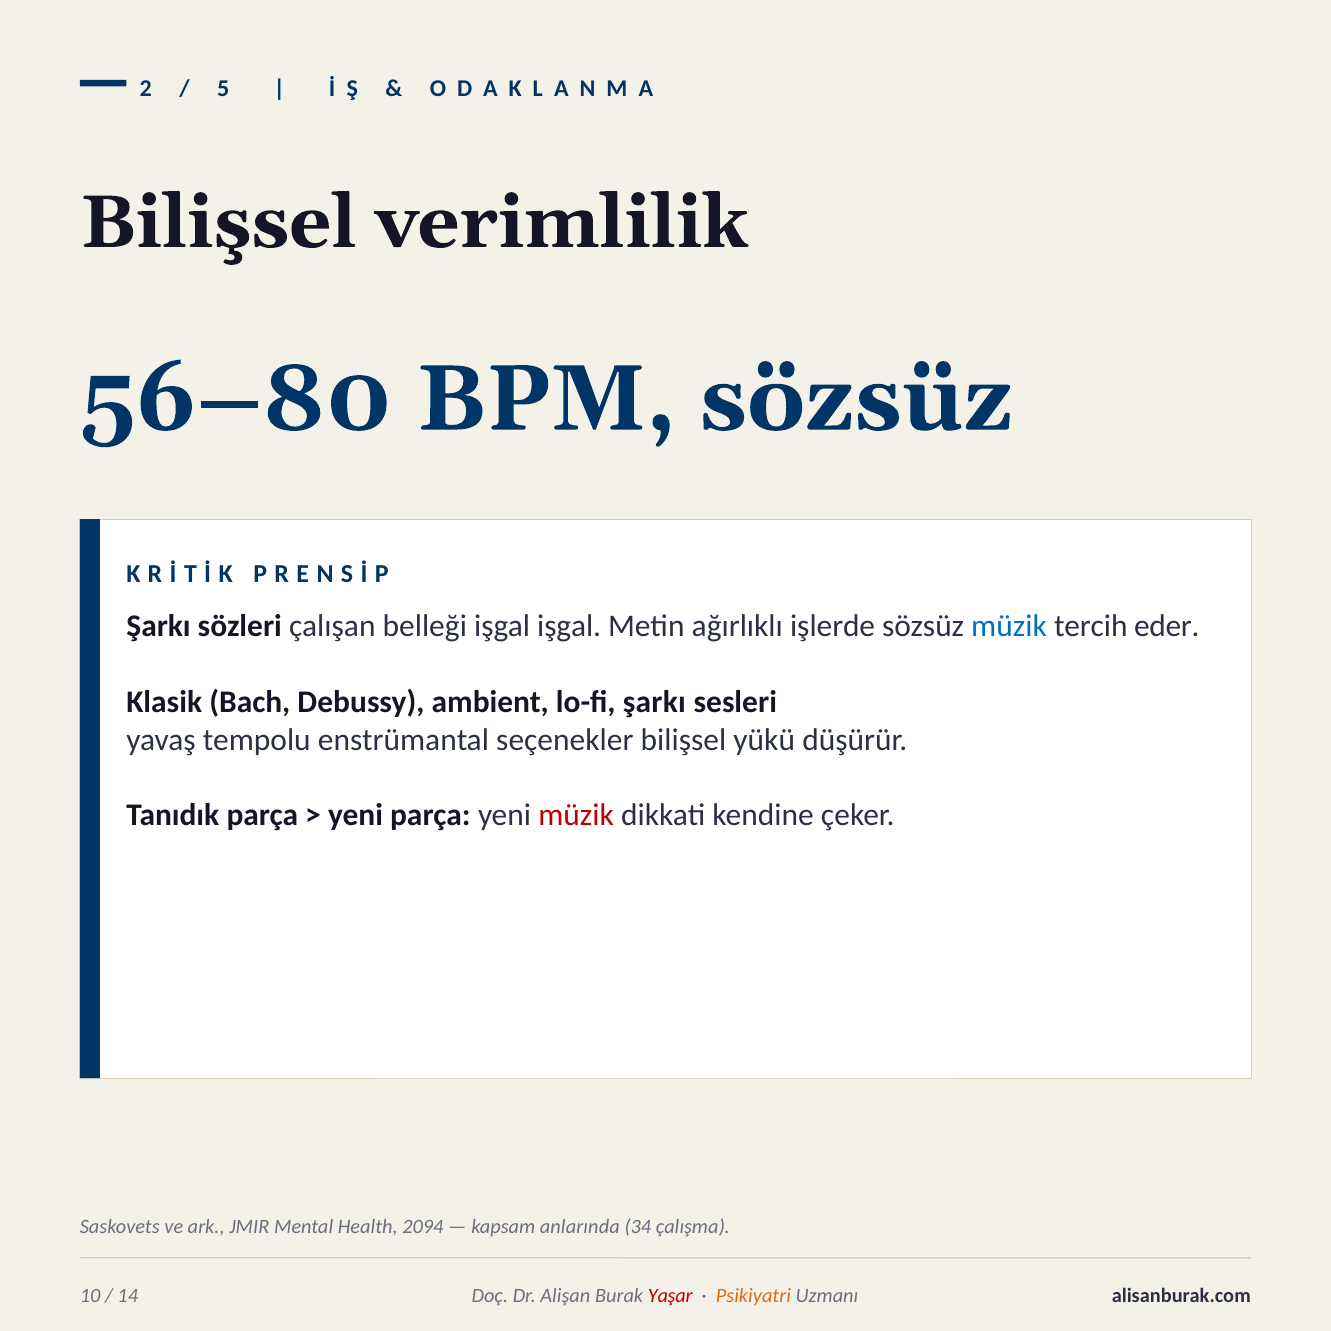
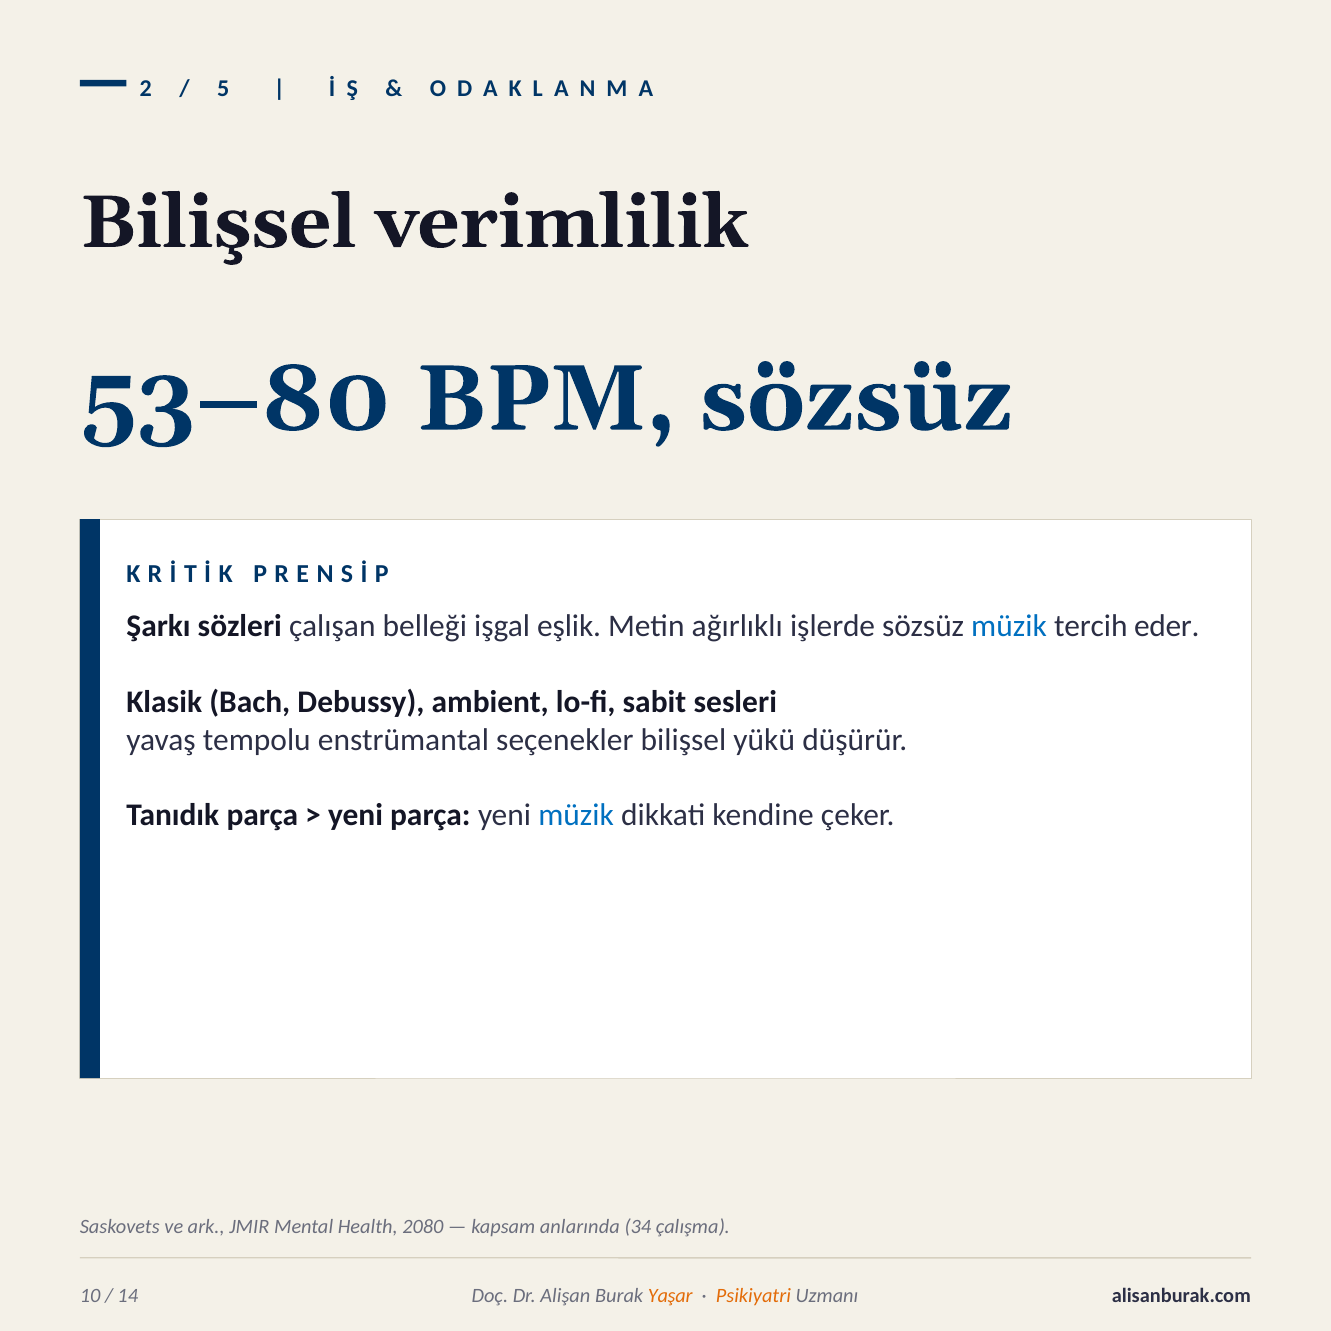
56–80: 56–80 -> 53–80 (236, 399)
işgal işgal: işgal -> eşlik (569, 627)
lo-fi şarkı: şarkı -> sabit (654, 702)
müzik colour: red -> blue (576, 815)
2094: 2094 -> 2080 (423, 1227)
Yaşar colour: red -> orange (670, 1296)
